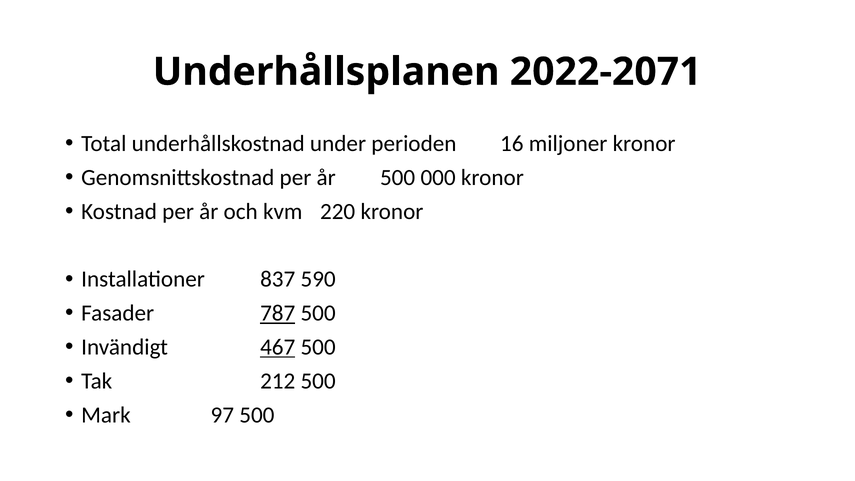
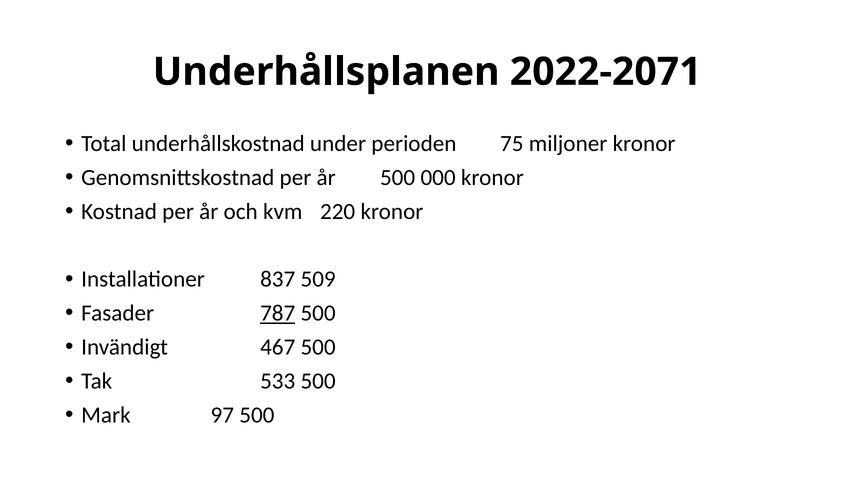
16: 16 -> 75 (512, 144)
590: 590 -> 509 (318, 279)
467 underline: present -> none (278, 347)
212: 212 -> 533 (278, 381)
